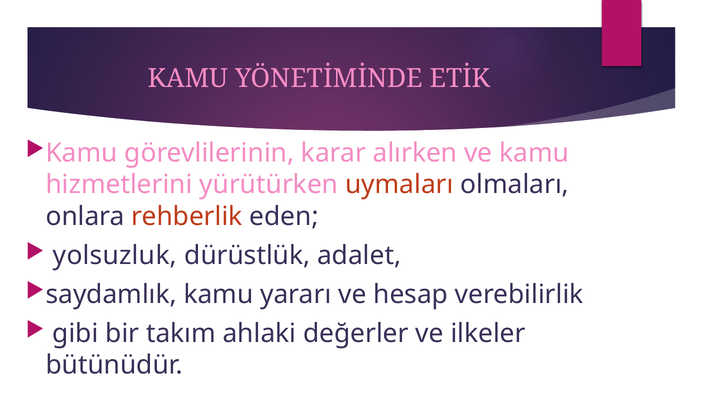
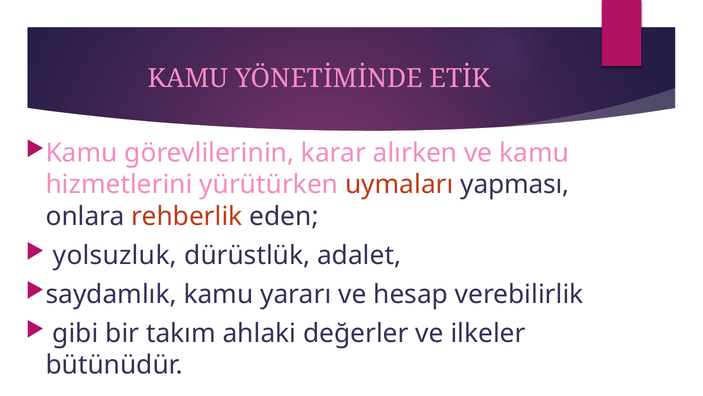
olmaları: olmaları -> yapması (515, 184)
